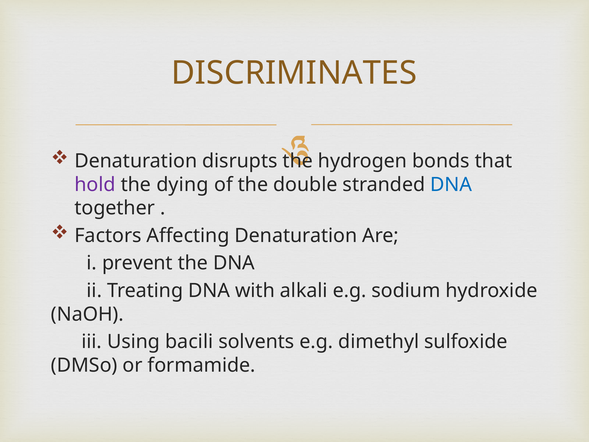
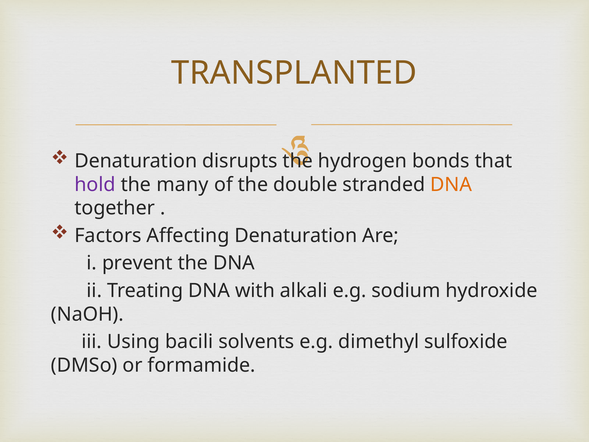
DISCRIMINATES: DISCRIMINATES -> TRANSPLANTED (294, 73)
dying: dying -> many (182, 184)
DNA colour: blue -> orange (451, 184)
